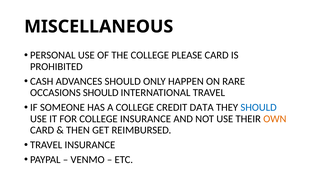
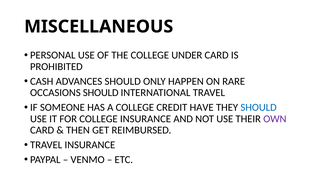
PLEASE: PLEASE -> UNDER (187, 55)
DATA: DATA -> HAVE (202, 108)
OWN colour: orange -> purple (275, 119)
